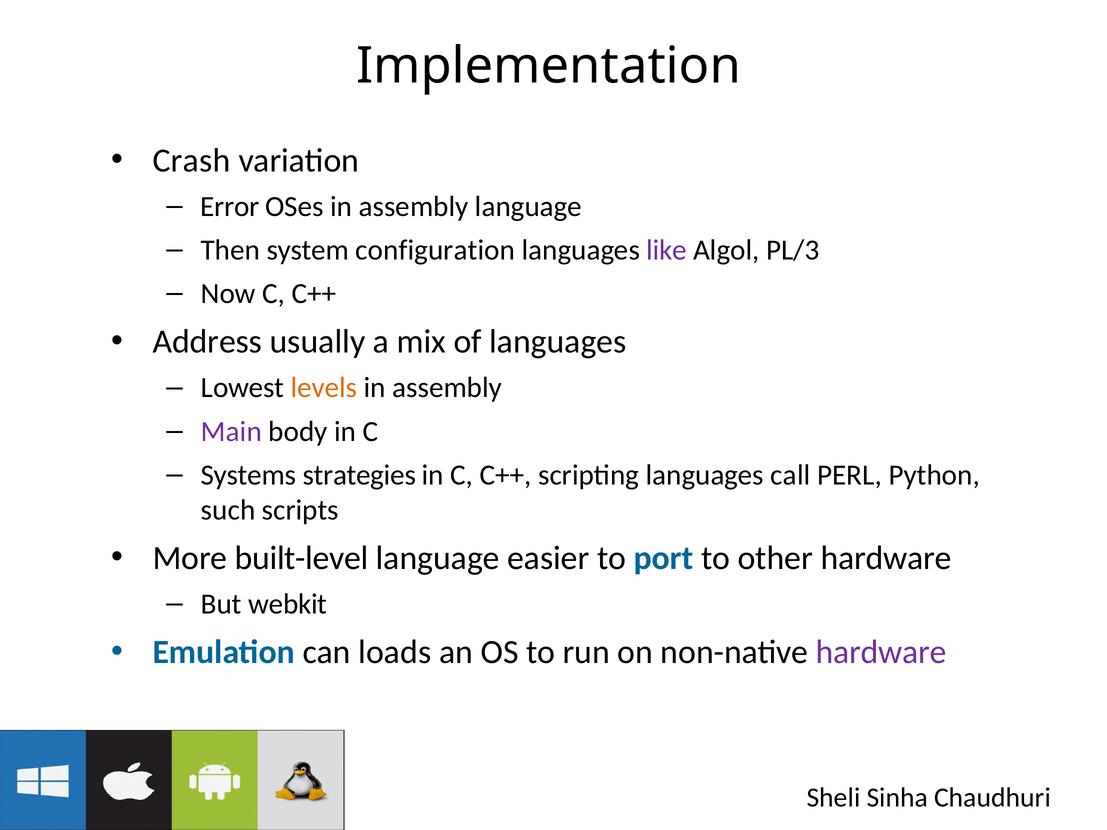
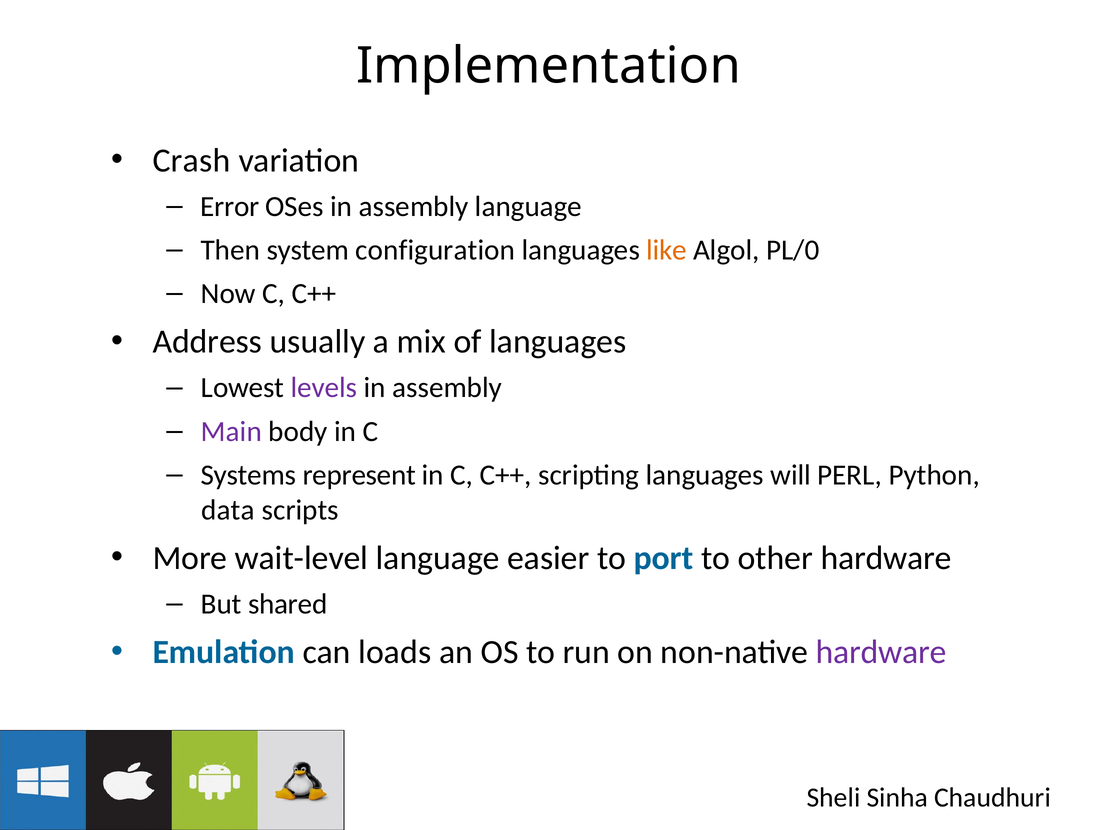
like colour: purple -> orange (667, 250)
PL/3: PL/3 -> PL/0 (793, 250)
levels colour: orange -> purple (324, 388)
strategies: strategies -> represent (359, 475)
call: call -> will (791, 475)
such: such -> data (228, 510)
built-level: built-level -> wait-level (301, 558)
webkit: webkit -> shared (288, 604)
